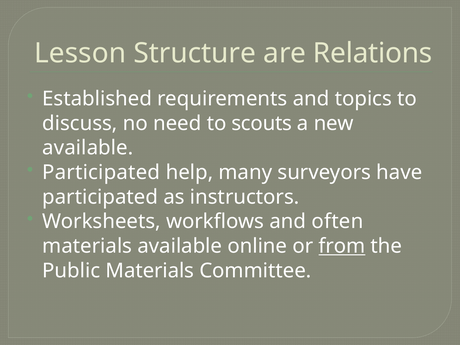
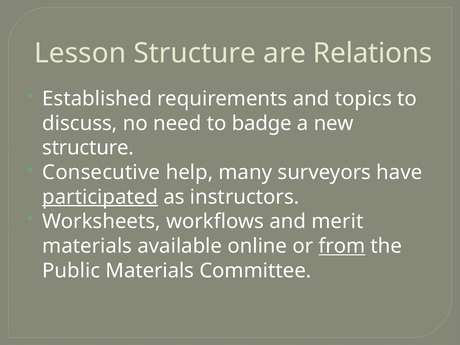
scouts: scouts -> badge (262, 123)
available: available -> structure (88, 148)
Participated: Participated -> Consecutive (101, 172)
participated underline: none -> present (100, 197)
often: often -> merit (337, 222)
